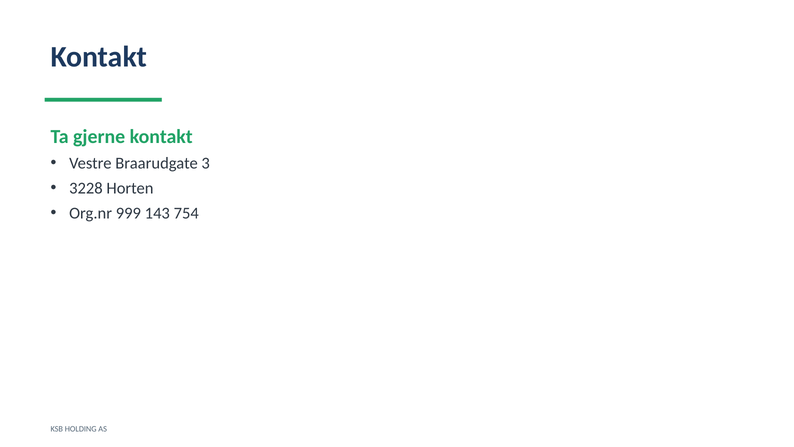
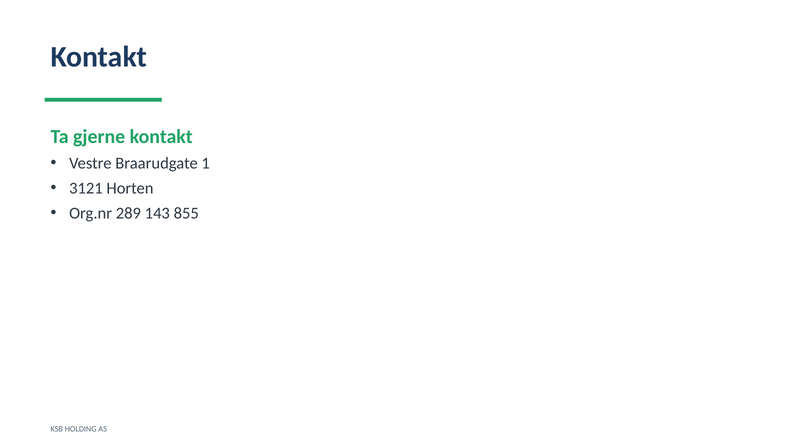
3: 3 -> 1 (206, 163)
3228: 3228 -> 3121 (86, 188)
999: 999 -> 289 (128, 213)
754: 754 -> 855 (186, 213)
